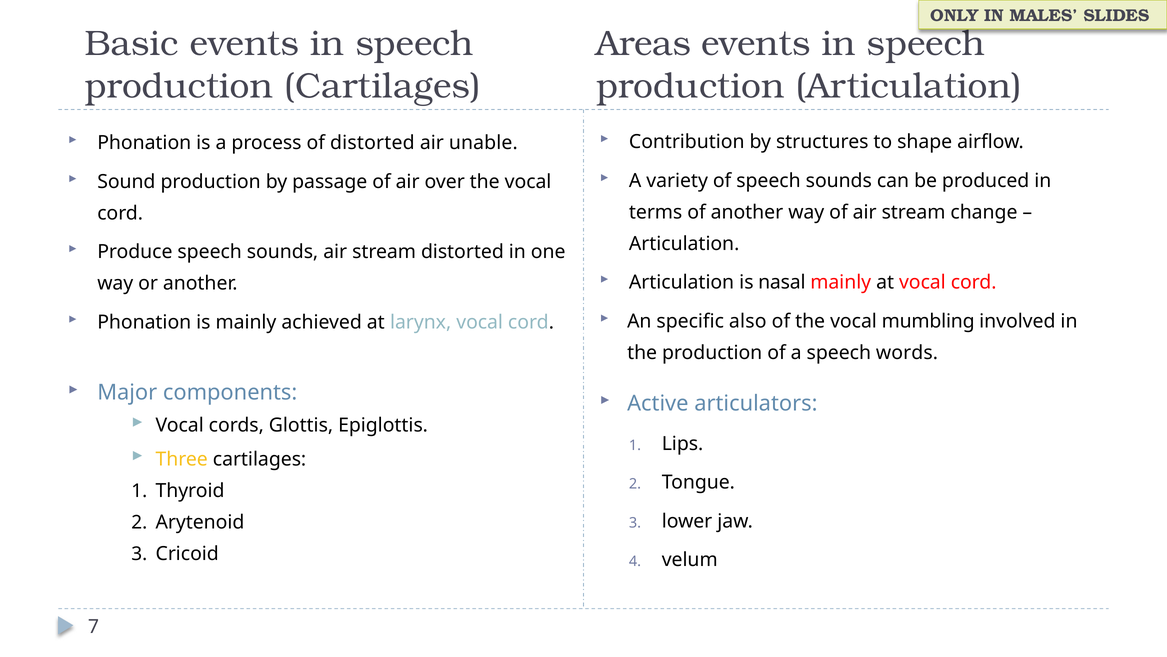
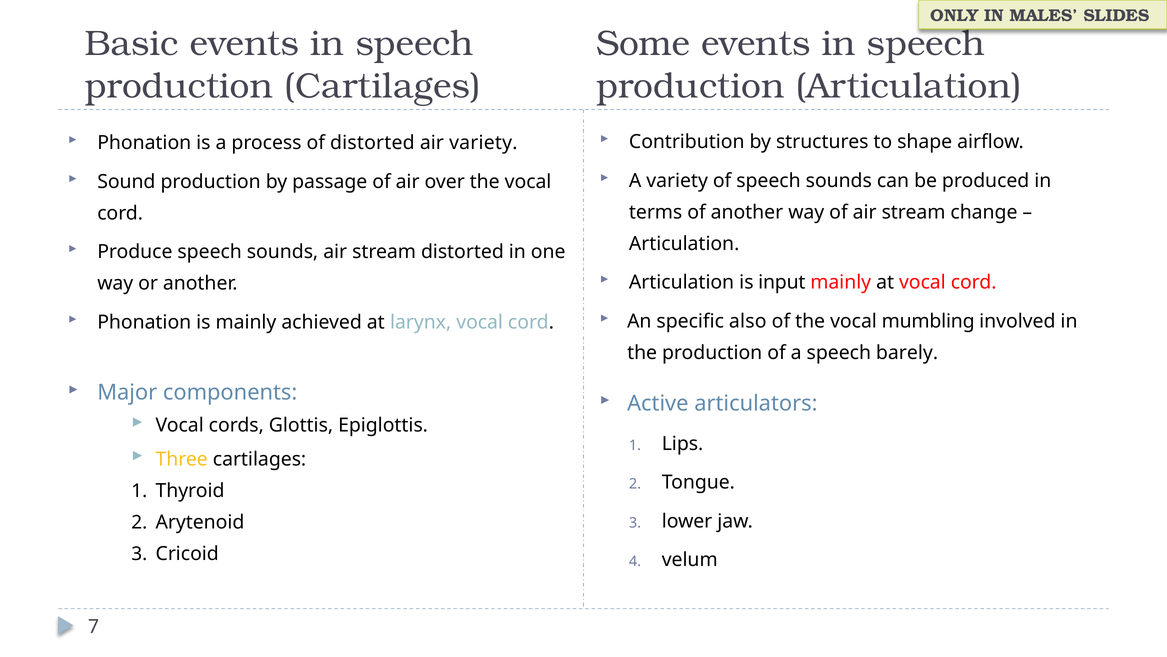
Areas: Areas -> Some (643, 44)
air unable: unable -> variety (483, 143)
nasal: nasal -> input (782, 282)
words: words -> barely (907, 352)
